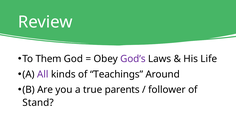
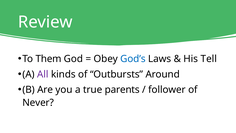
God’s colour: purple -> blue (133, 59)
Life: Life -> Tell (209, 59)
Teachings: Teachings -> Outbursts (117, 74)
Stand: Stand -> Never (38, 103)
